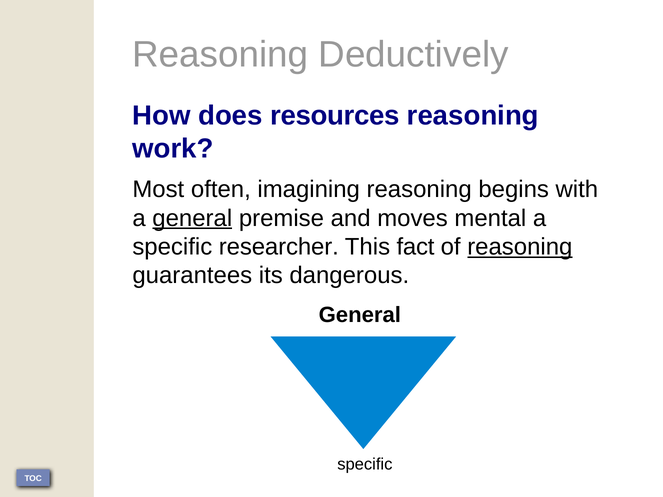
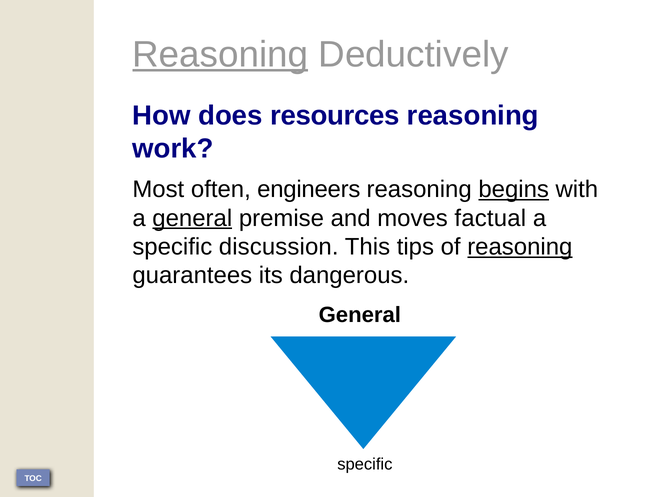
Reasoning underline: none -> present (220, 54)
imagining: imagining -> engineers (309, 190)
begins underline: none -> present (514, 190)
mental: mental -> factual (490, 218)
researcher: researcher -> discussion (279, 247)
fact: fact -> tips (415, 247)
